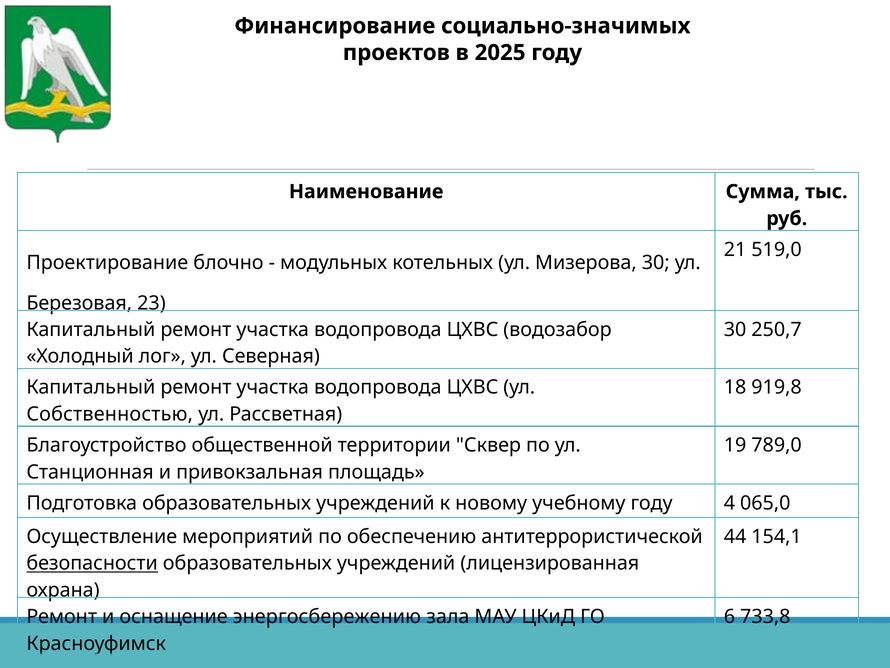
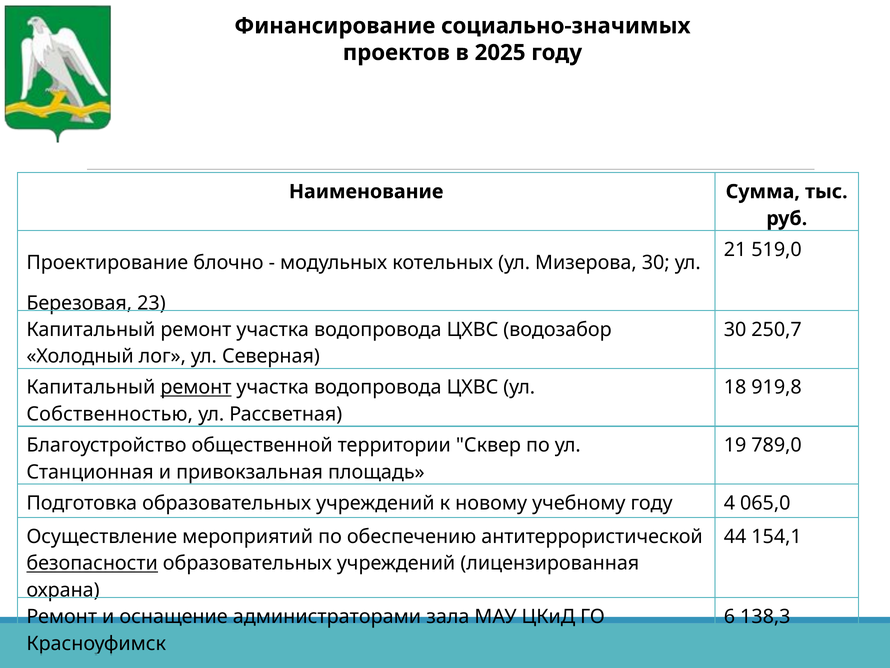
ремонт underline: none -> present (196, 387)
энергосбережению: энергосбережению -> администраторами (327, 616)
733,8: 733,8 -> 138,3 (765, 616)
